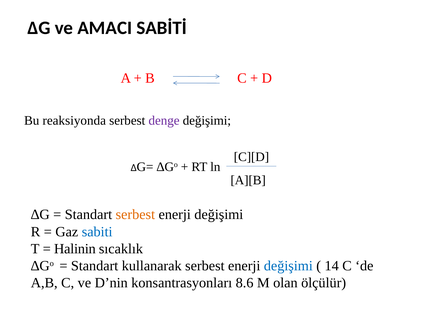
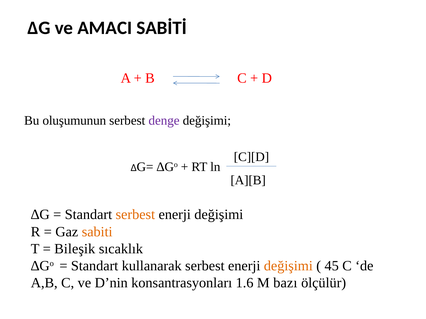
reaksiyonda: reaksiyonda -> oluşumunun (74, 121)
sabiti colour: blue -> orange (97, 232)
Halinin: Halinin -> Bileşik (75, 249)
değişimi colour: blue -> orange (288, 266)
14: 14 -> 45 (332, 266)
8.6: 8.6 -> 1.6 (245, 283)
olan: olan -> bazı (285, 283)
